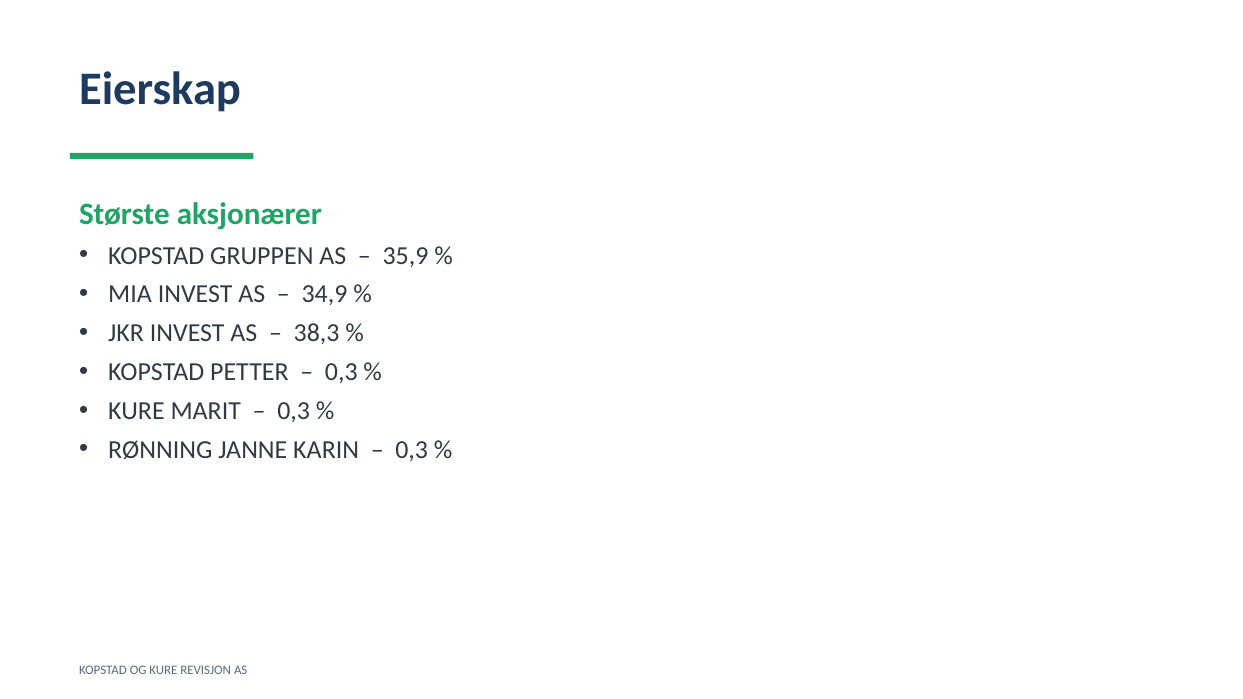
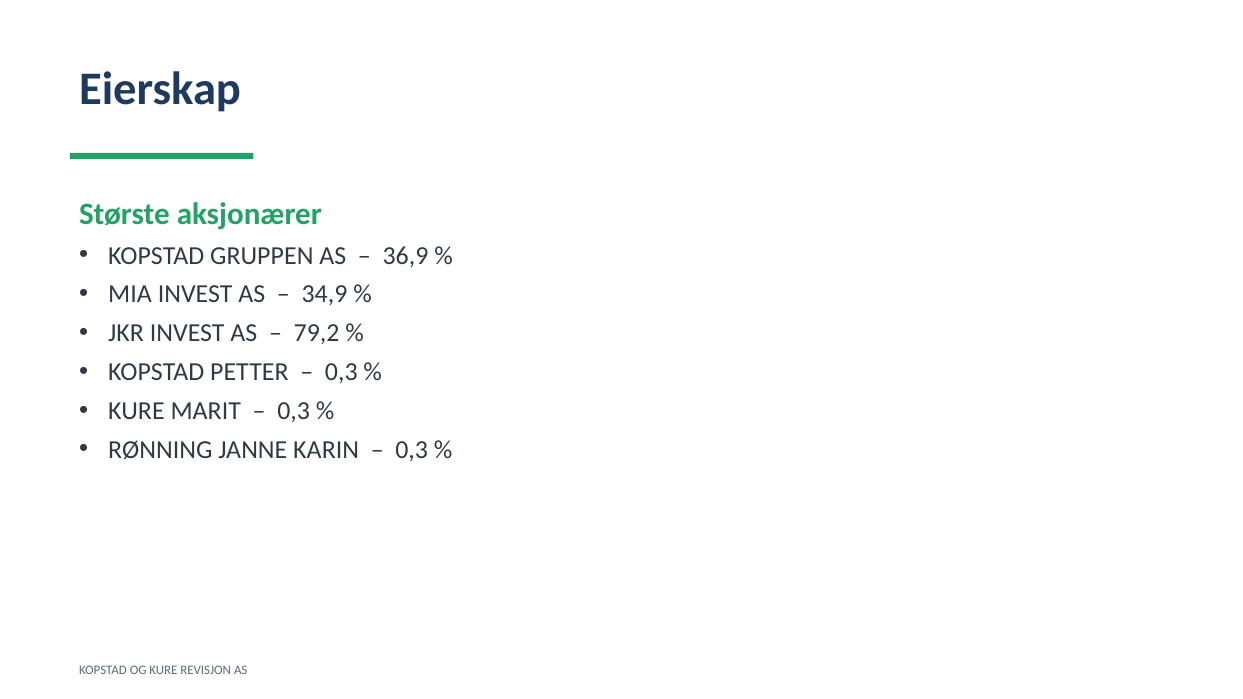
35,9: 35,9 -> 36,9 (406, 256)
38,3: 38,3 -> 79,2 (317, 333)
